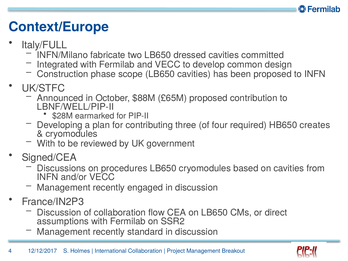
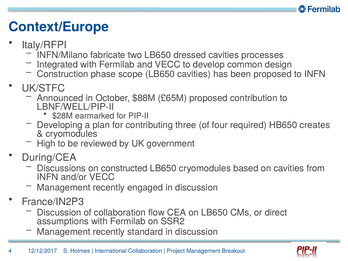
Italy/FULL: Italy/FULL -> Italy/RFPI (44, 45)
committed: committed -> processes (263, 55)
With: With -> High (46, 144)
Signed/CEA: Signed/CEA -> During/CEA (49, 158)
procedures: procedures -> constructed (124, 168)
